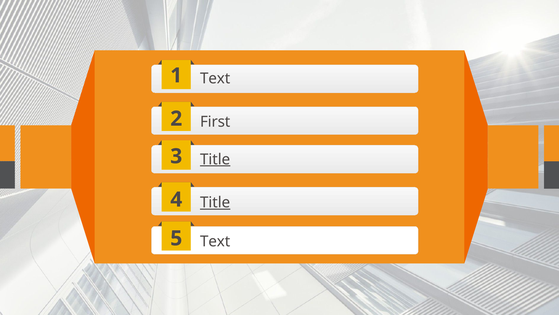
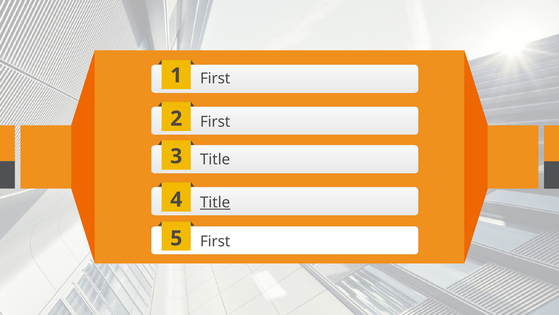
Text: Text -> First (215, 78)
Title underline: present -> none (215, 159)
Text: Text -> First (215, 241)
